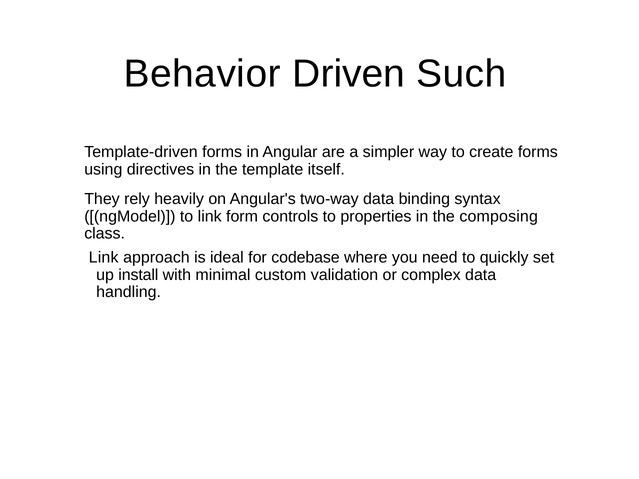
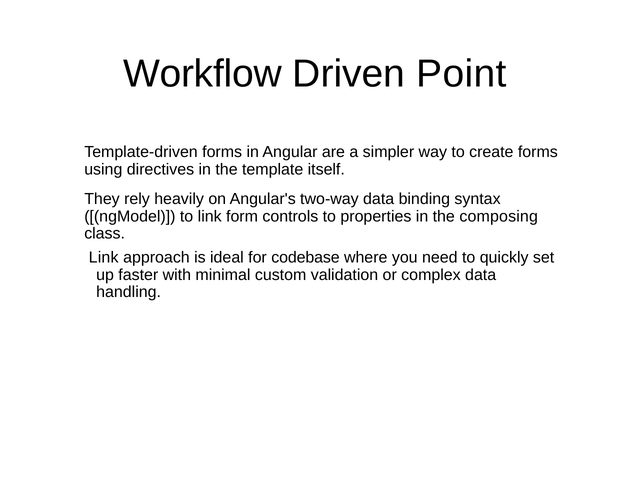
Behavior: Behavior -> Workflow (203, 74)
Such: Such -> Point (461, 74)
install: install -> faster (138, 275)
